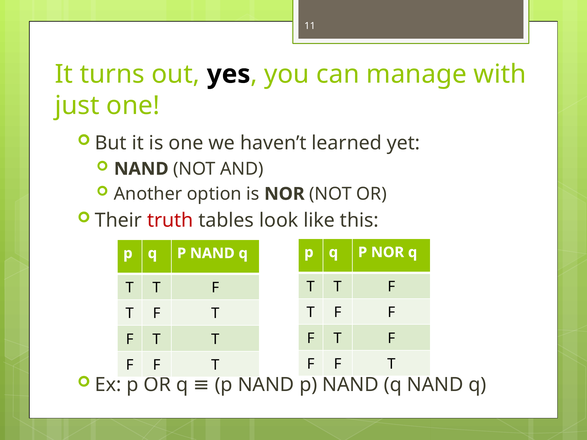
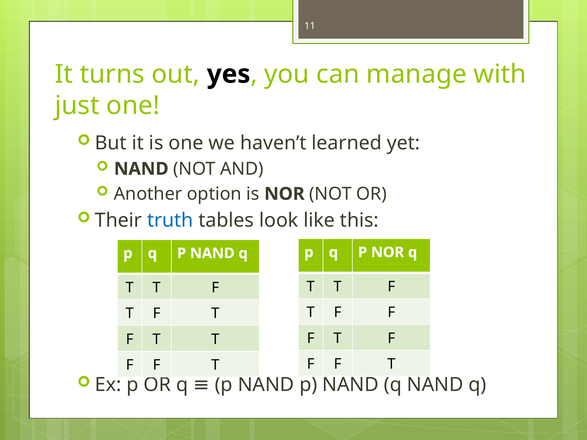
truth colour: red -> blue (170, 221)
